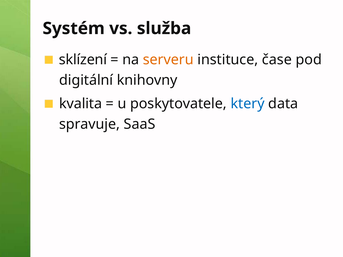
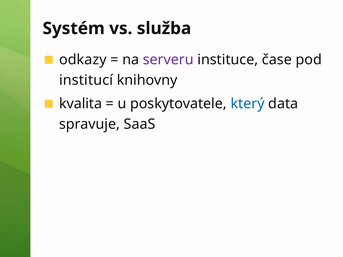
sklízení: sklízení -> odkazy (83, 60)
serveru colour: orange -> purple (168, 60)
digitální: digitální -> institucí (86, 80)
